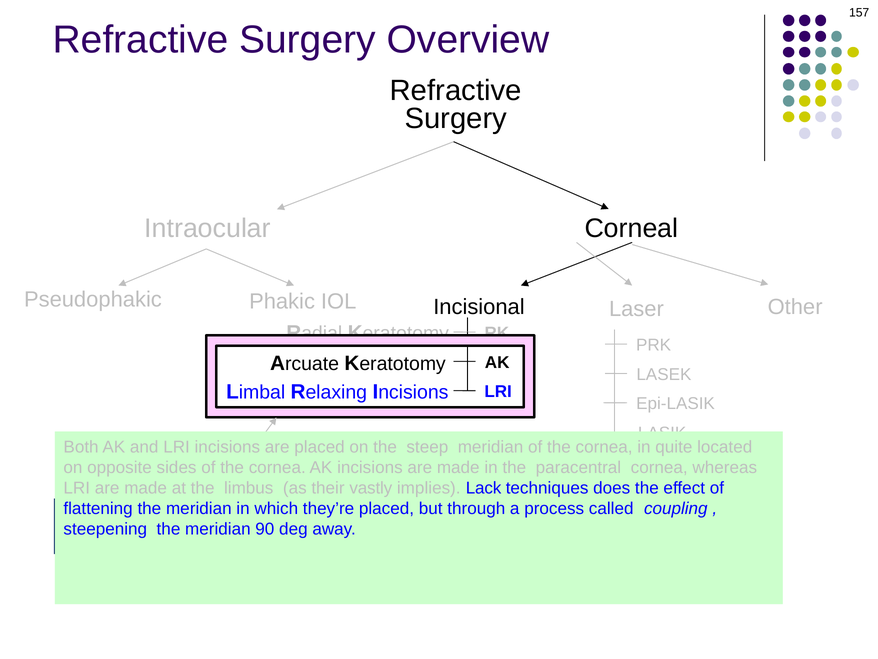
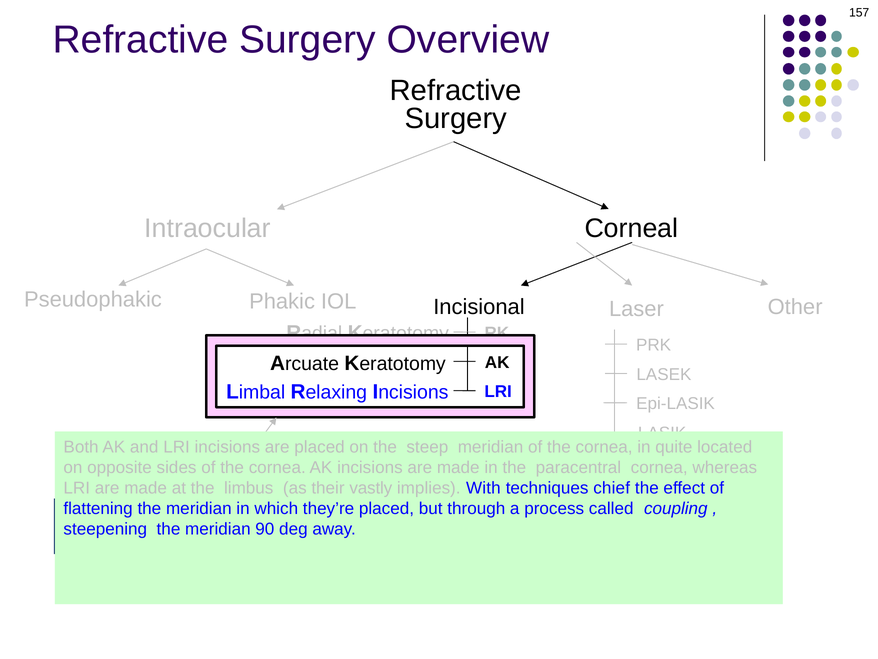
Lack: Lack -> With (483, 488)
does: does -> chief (612, 488)
